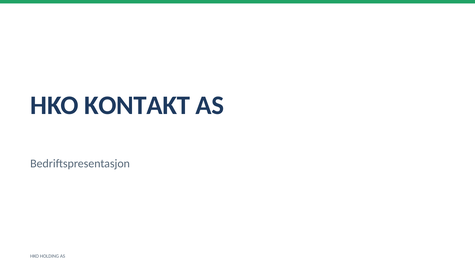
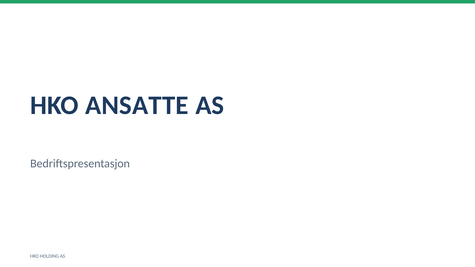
KONTAKT: KONTAKT -> ANSATTE (137, 105)
